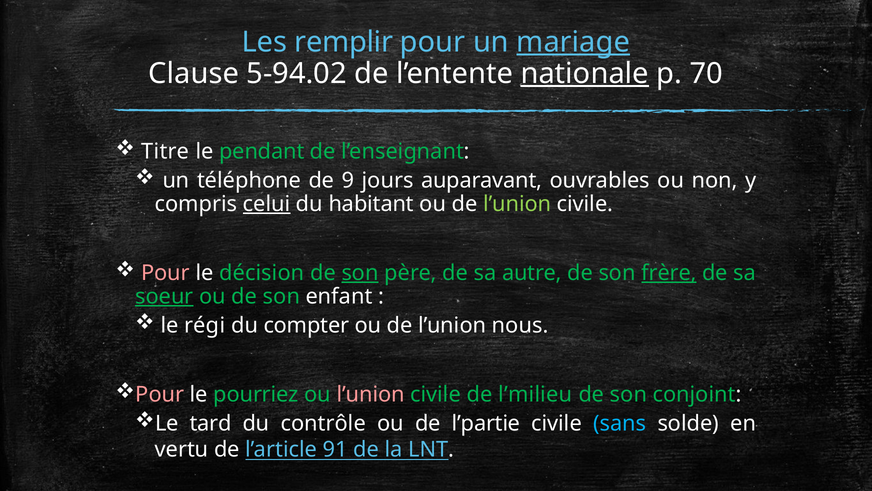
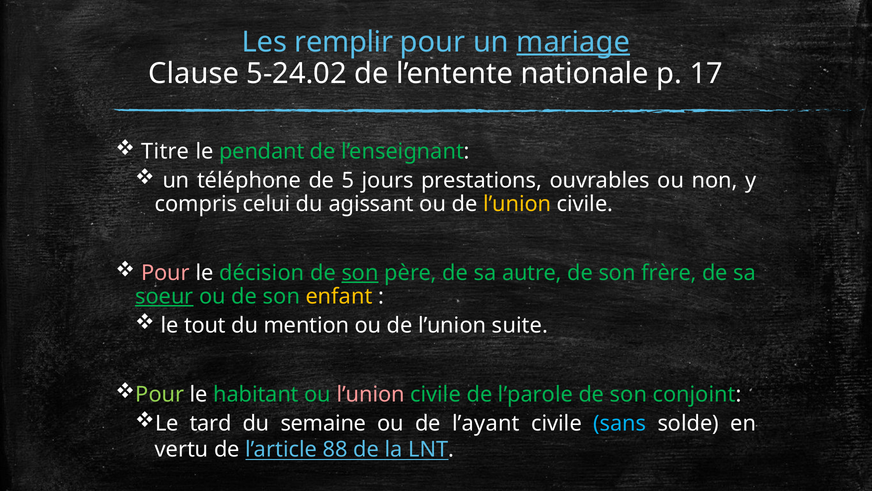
5-94.02: 5-94.02 -> 5-24.02 (297, 73)
nationale underline: present -> none (585, 73)
70: 70 -> 17 (706, 73)
9: 9 -> 5 (348, 180)
auparavant: auparavant -> prestations (482, 180)
celui underline: present -> none (267, 204)
habitant: habitant -> agissant (371, 204)
l’union colour: light green -> yellow (517, 204)
frère underline: present -> none (669, 273)
enfant colour: white -> yellow (339, 296)
régi: régi -> tout (205, 325)
compter: compter -> mention (306, 325)
nous: nous -> suite (520, 325)
Pour colour: pink -> light green (160, 394)
pourriez: pourriez -> habitant (256, 394)
l’milieu: l’milieu -> l’parole (535, 394)
contrôle: contrôle -> semaine (323, 423)
l’partie: l’partie -> l’ayant (486, 423)
91: 91 -> 88 (335, 449)
